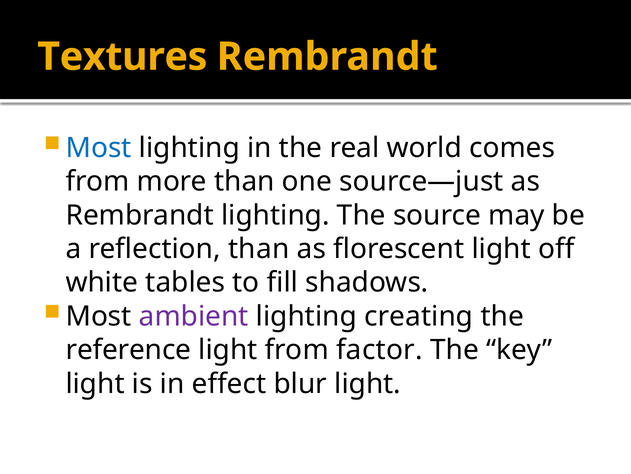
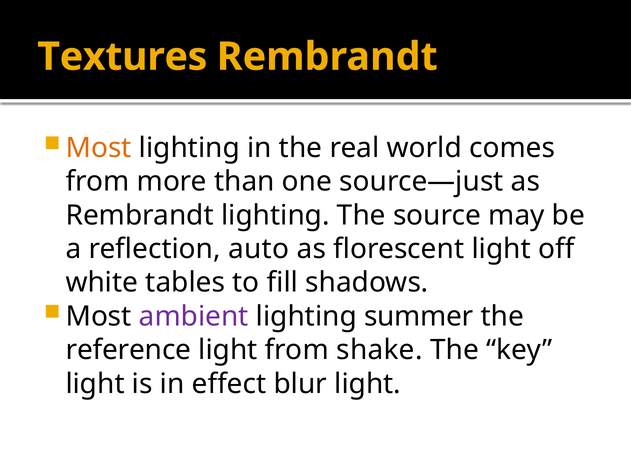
Most colour: blue -> orange (99, 148)
reflection than: than -> auto (259, 249)
creating: creating -> summer (419, 316)
factor: factor -> shake (379, 350)
